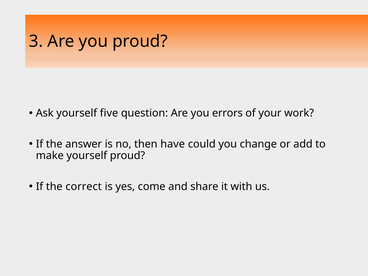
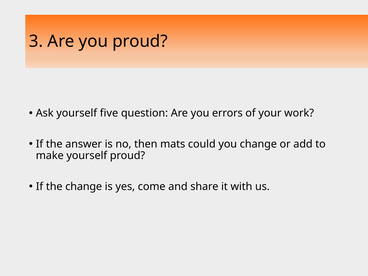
have: have -> mats (173, 144)
the correct: correct -> change (84, 186)
